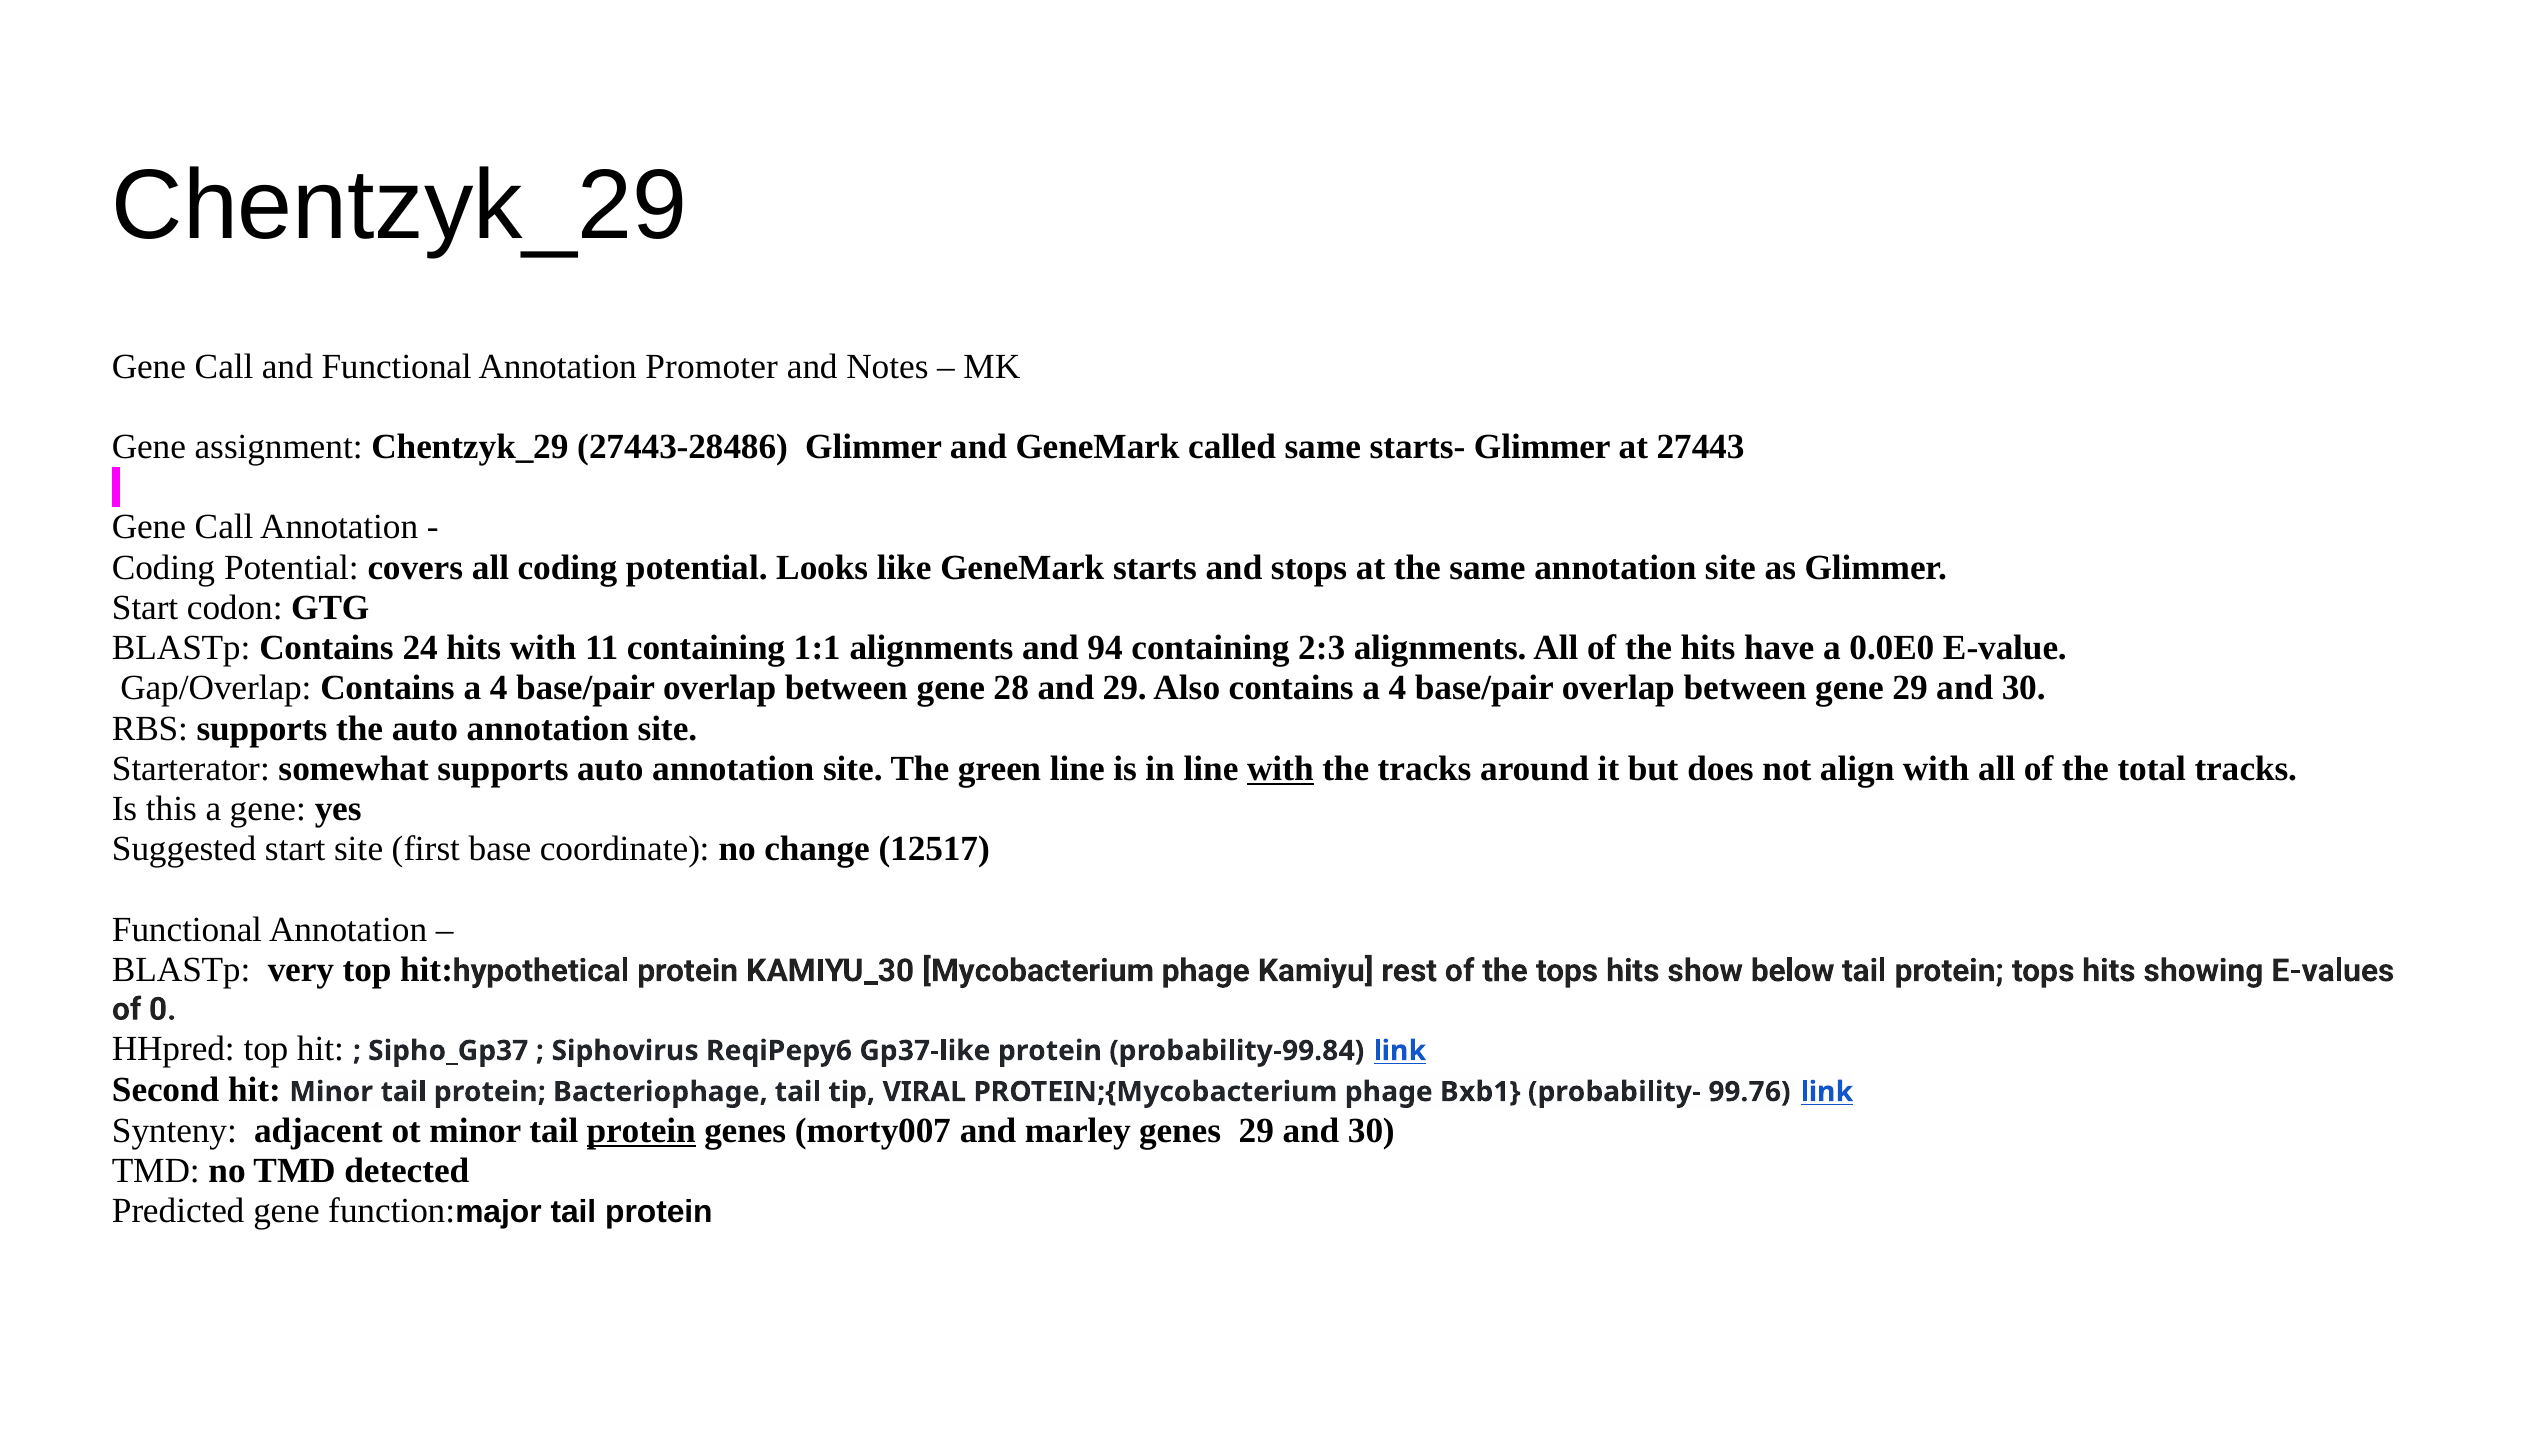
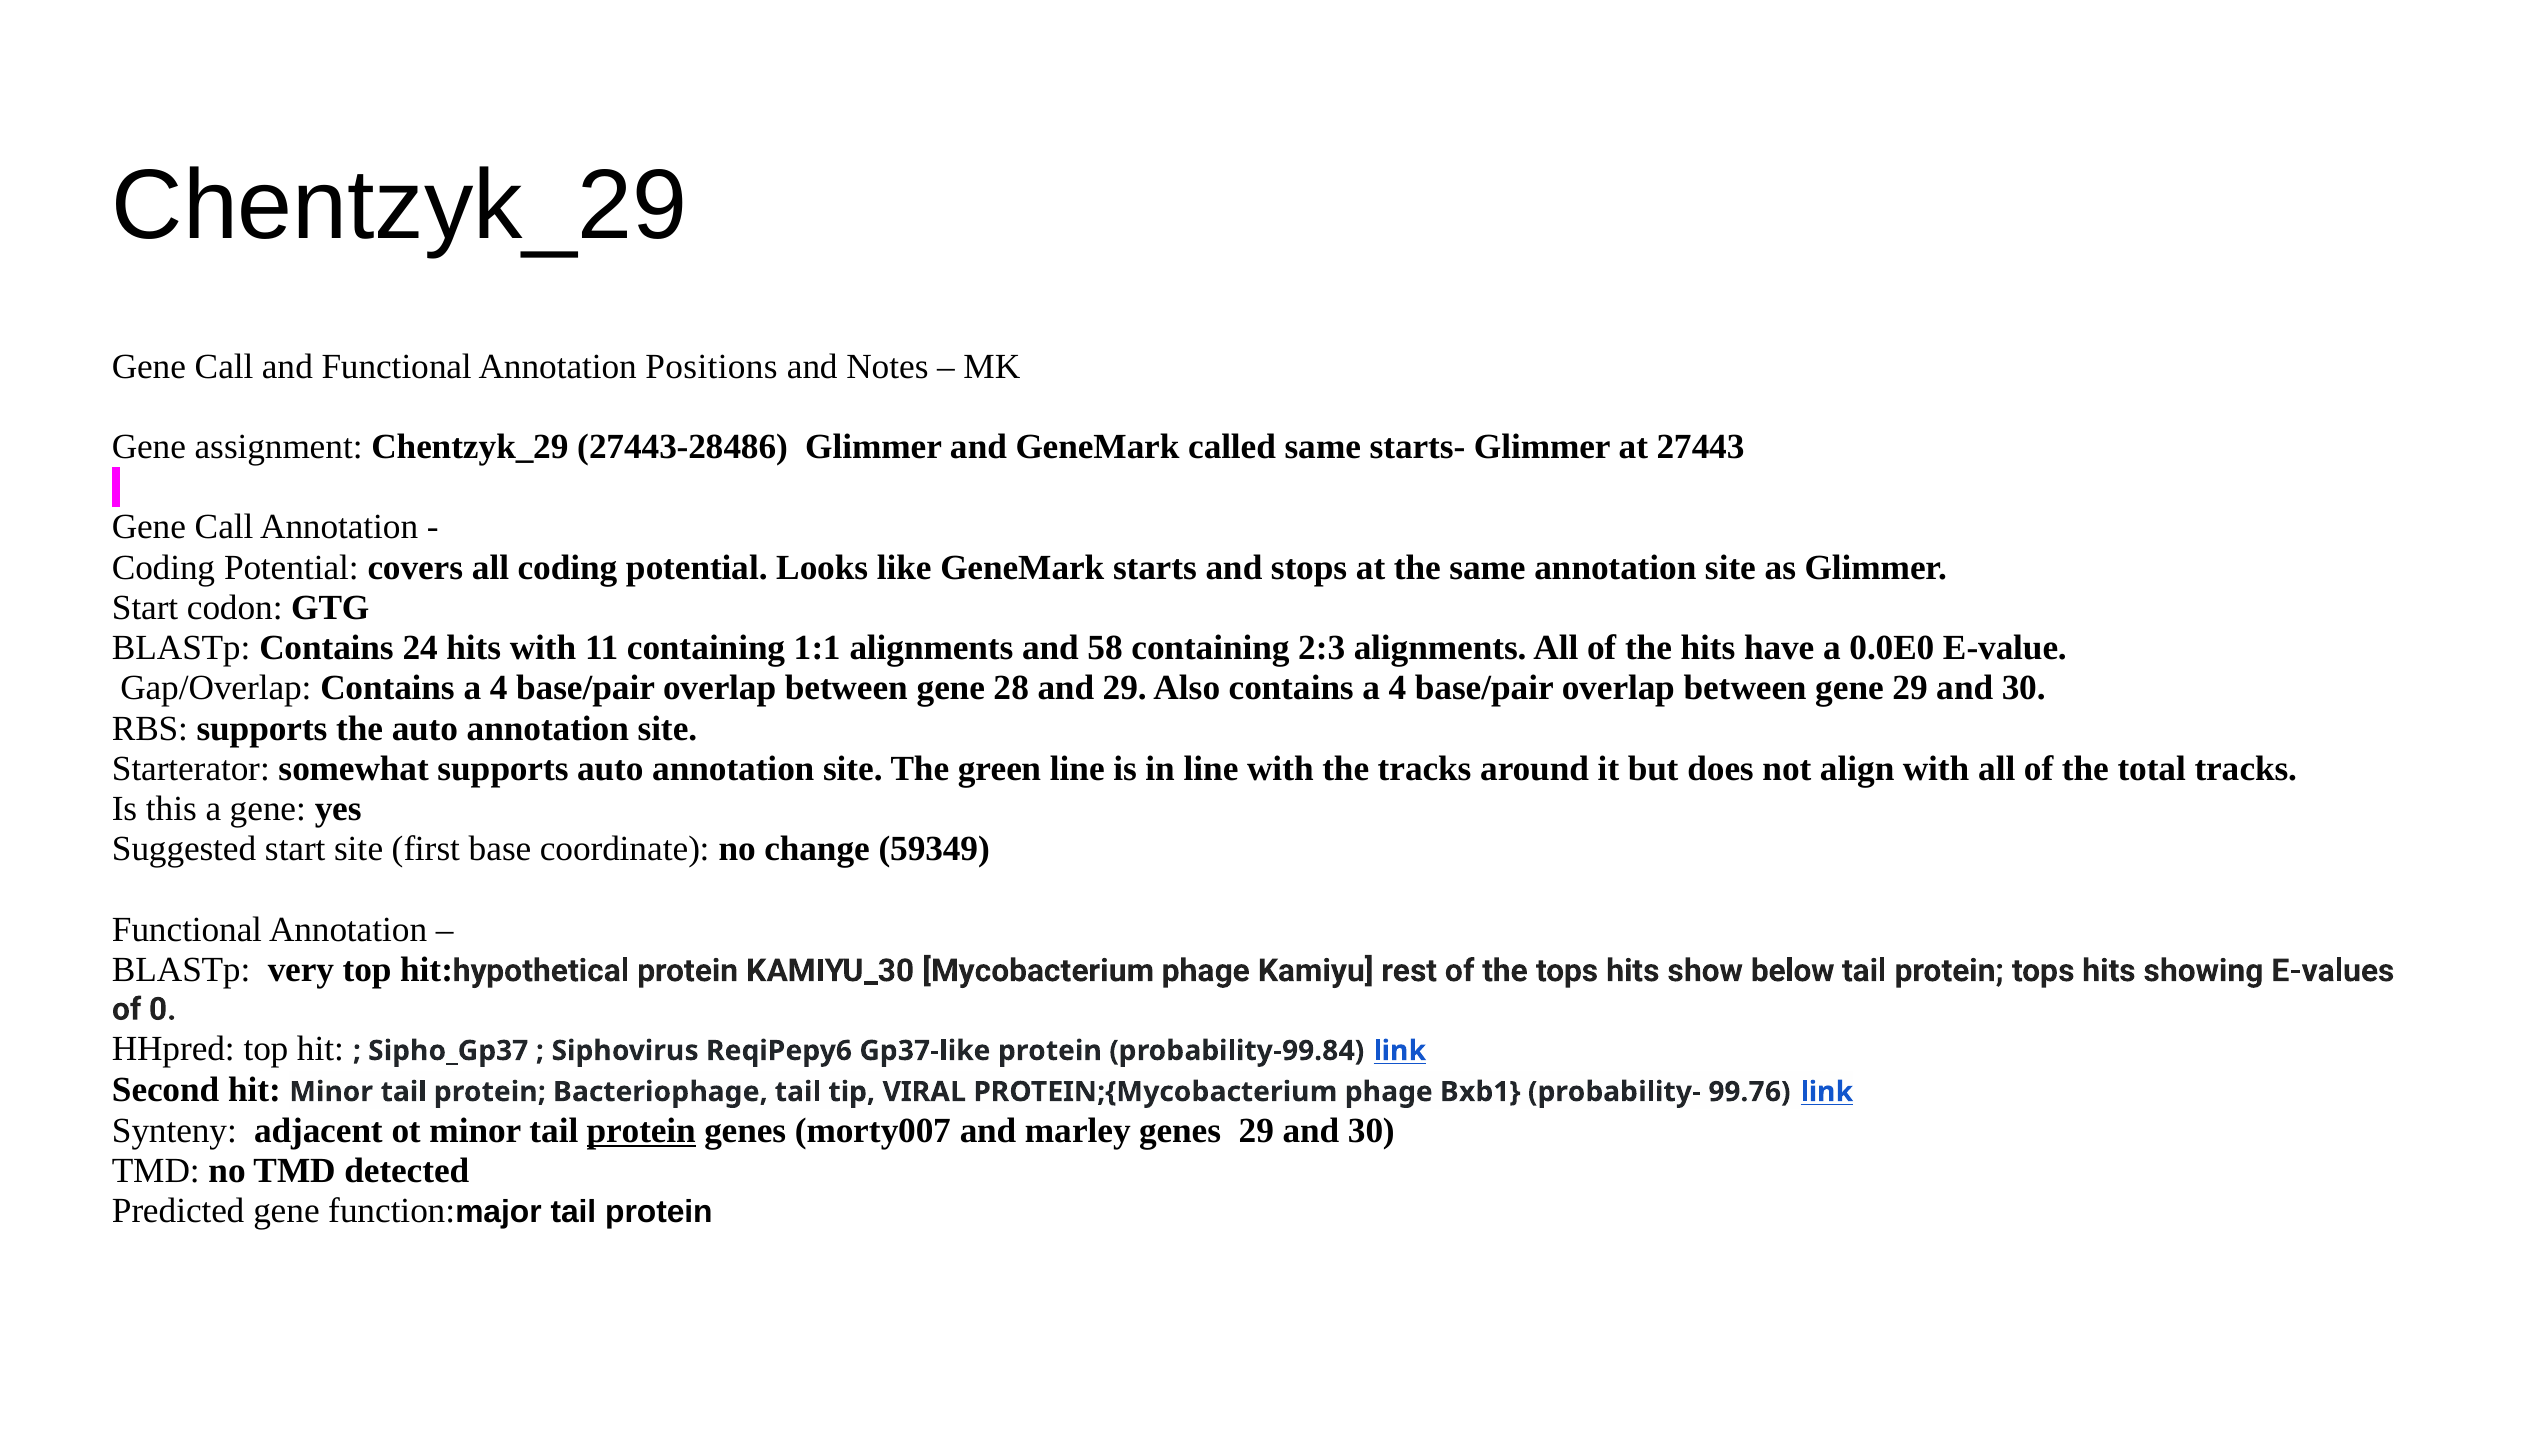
Promoter: Promoter -> Positions (712, 366)
94: 94 -> 58 (1105, 648)
with underline: present -> none (1280, 768)
12517: 12517 -> 59349 (934, 849)
